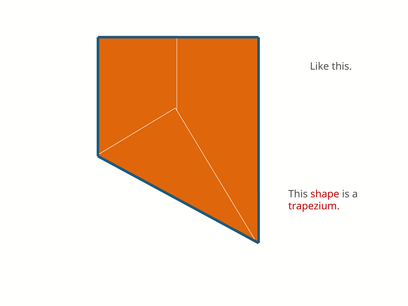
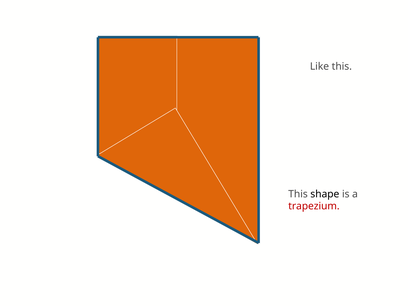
shape colour: red -> black (325, 194)
